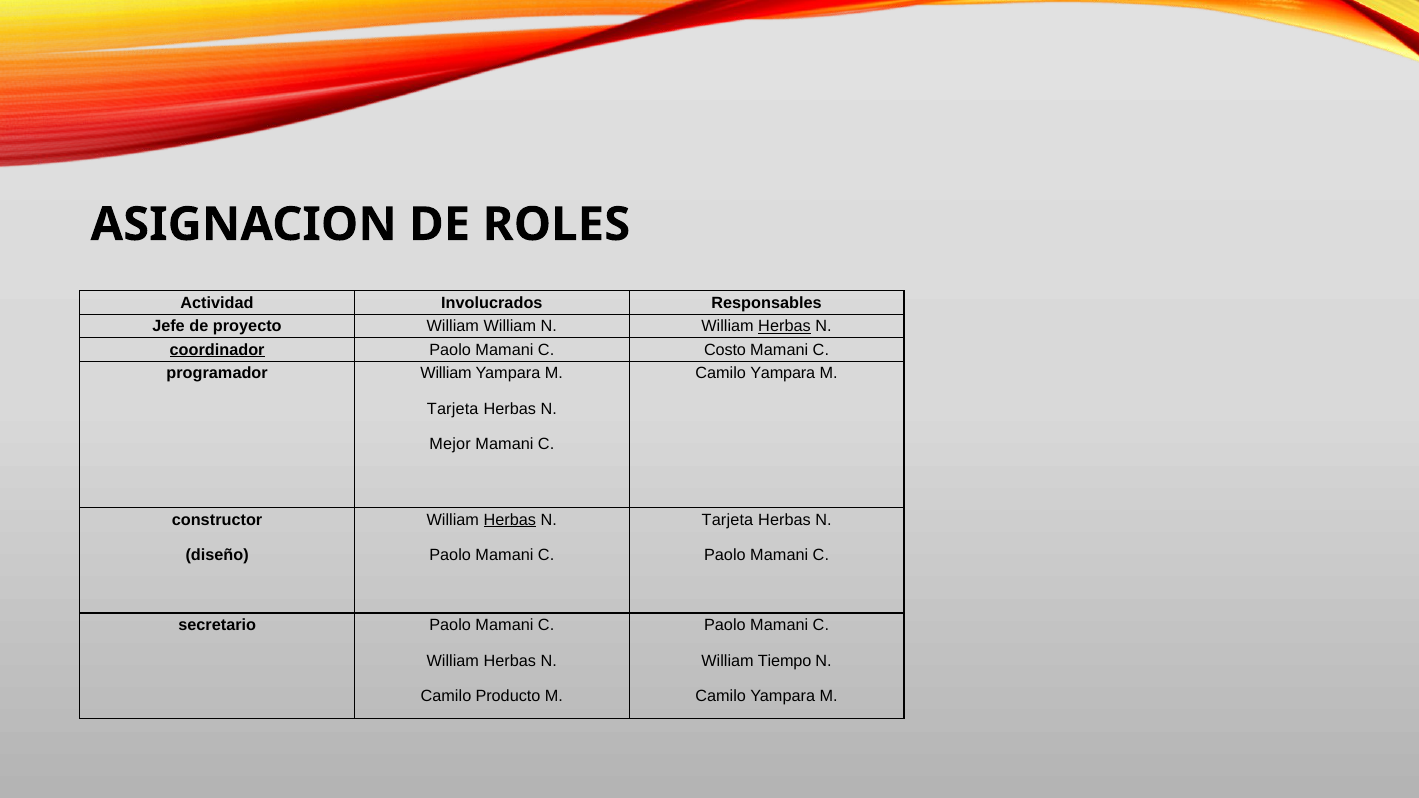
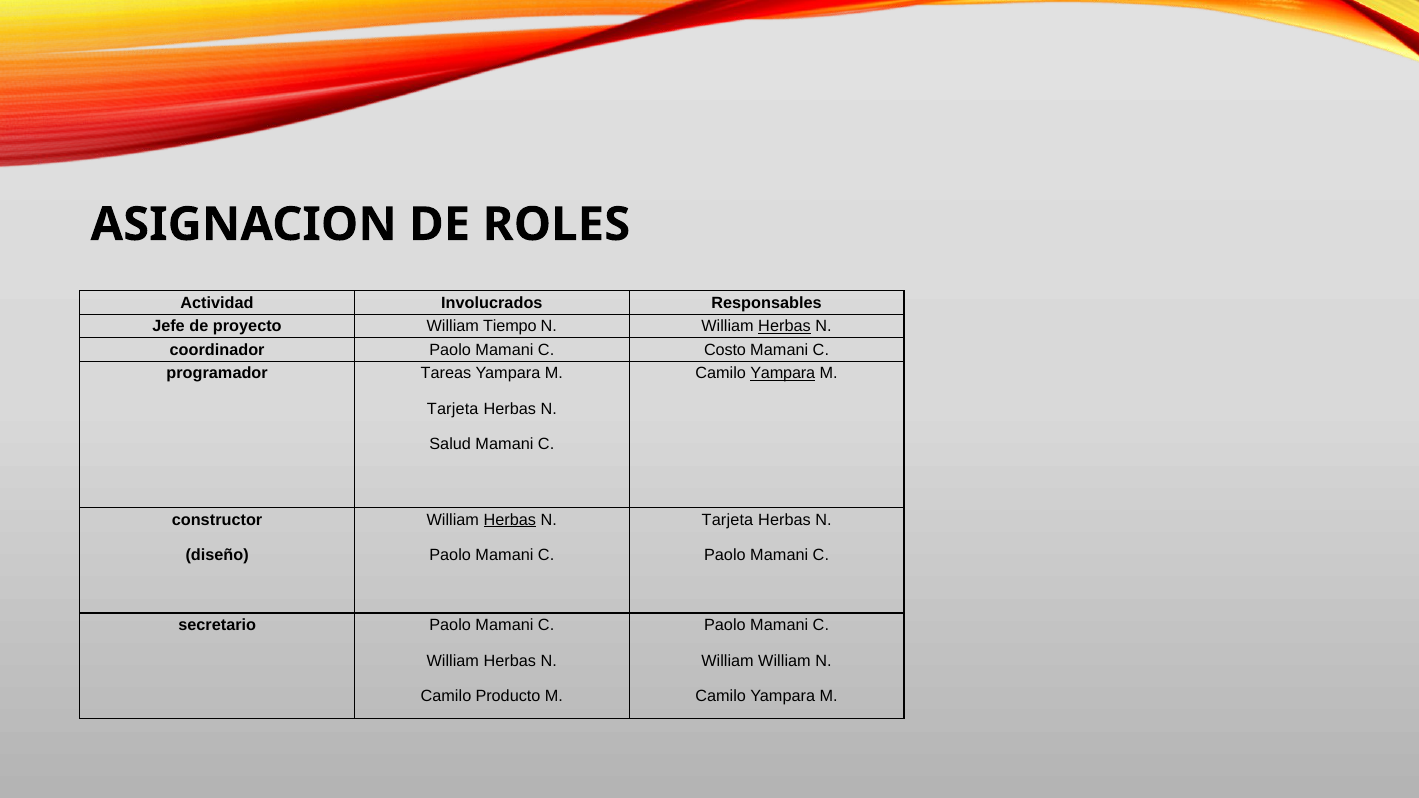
William William: William -> Tiempo (510, 326)
coordinador underline: present -> none (217, 350)
programador William: William -> Tareas (446, 373)
Yampara underline: none -> present (783, 373)
Mejor: Mejor -> Salud (450, 444)
William Tiempo: Tiempo -> William (785, 661)
